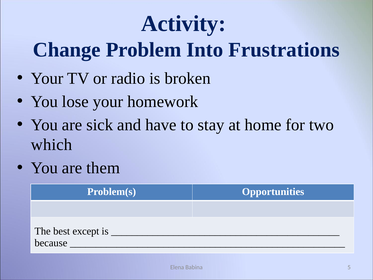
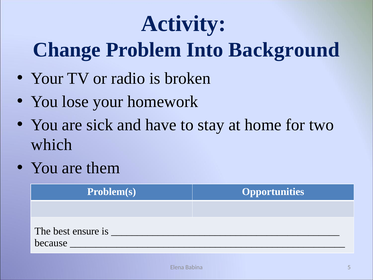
Frustrations: Frustrations -> Background (284, 50)
except: except -> ensure (86, 231)
